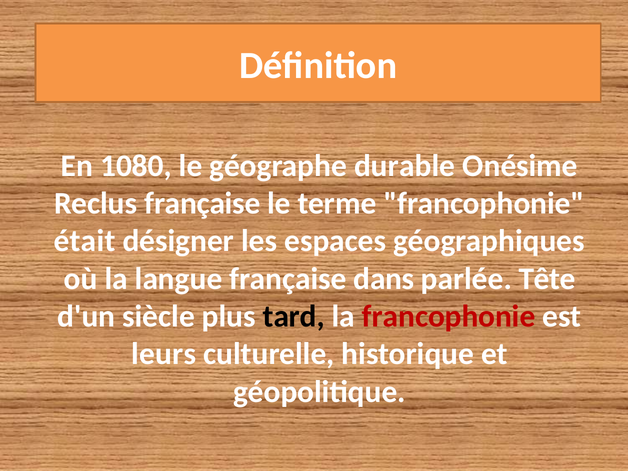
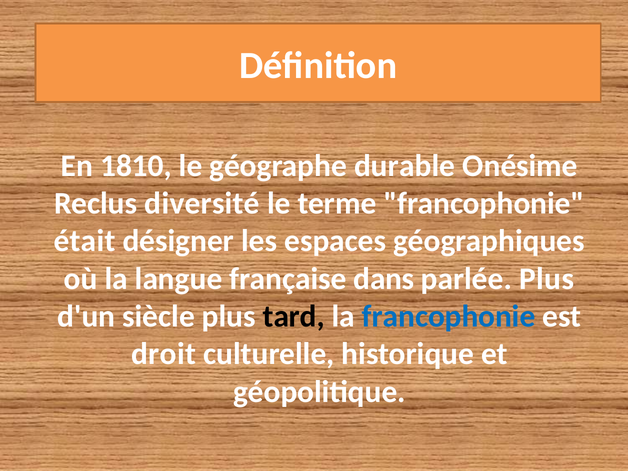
1080: 1080 -> 1810 (136, 166)
Reclus française: française -> diversité (202, 203)
parlée Tête: Tête -> Plus (547, 279)
francophonie colour: red -> blue (449, 316)
leurs: leurs -> droit (164, 354)
